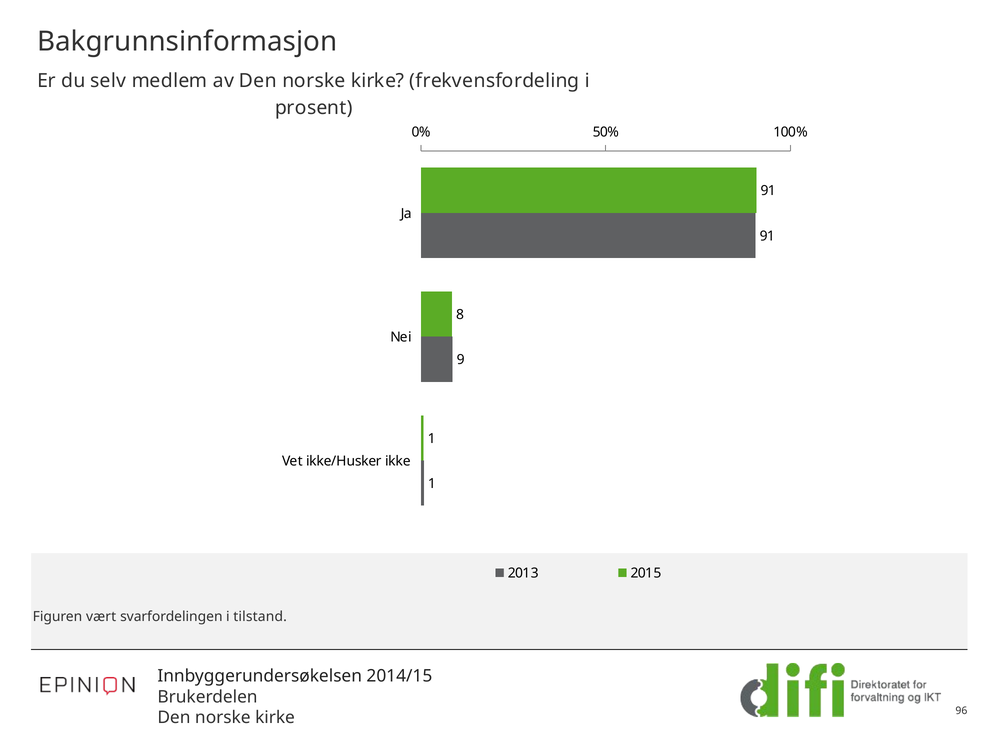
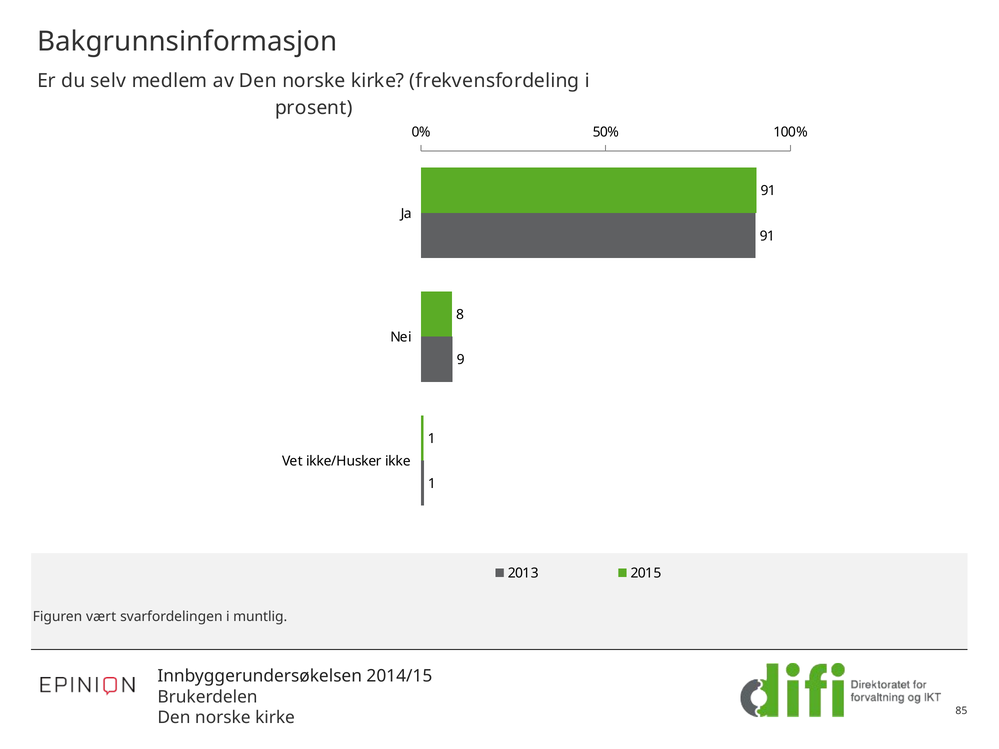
tilstand: tilstand -> muntlig (260, 617)
96: 96 -> 85 (961, 711)
